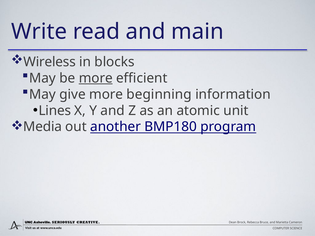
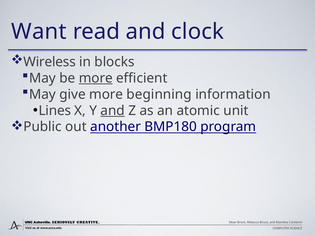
Write: Write -> Want (39, 32)
main: main -> clock (198, 32)
and underline: none -> present (113, 111)
Media: Media -> Public (43, 127)
